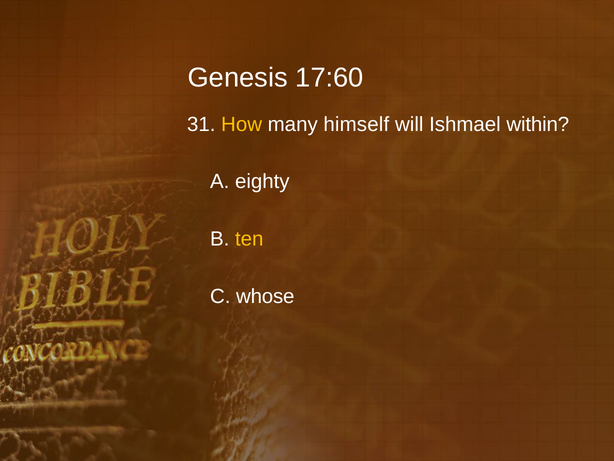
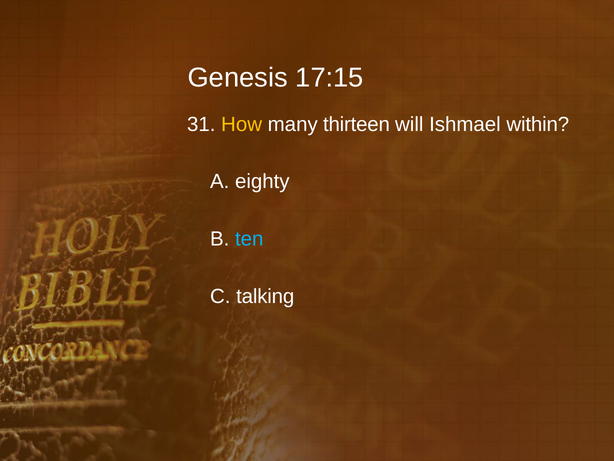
17:60: 17:60 -> 17:15 (329, 78)
himself: himself -> thirteen (356, 124)
ten colour: yellow -> light blue (249, 239)
whose: whose -> talking (265, 296)
